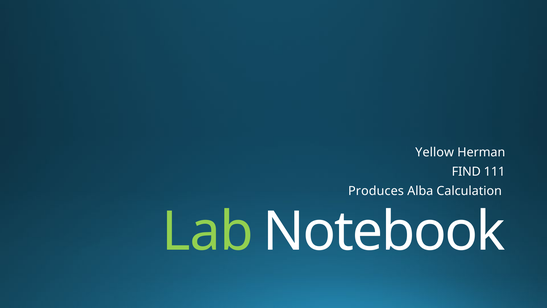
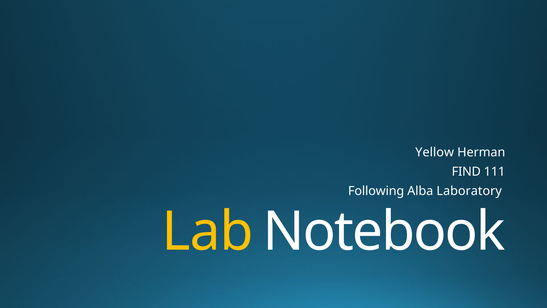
Produces: Produces -> Following (376, 191)
Calculation: Calculation -> Laboratory (469, 191)
Lab colour: light green -> yellow (208, 232)
